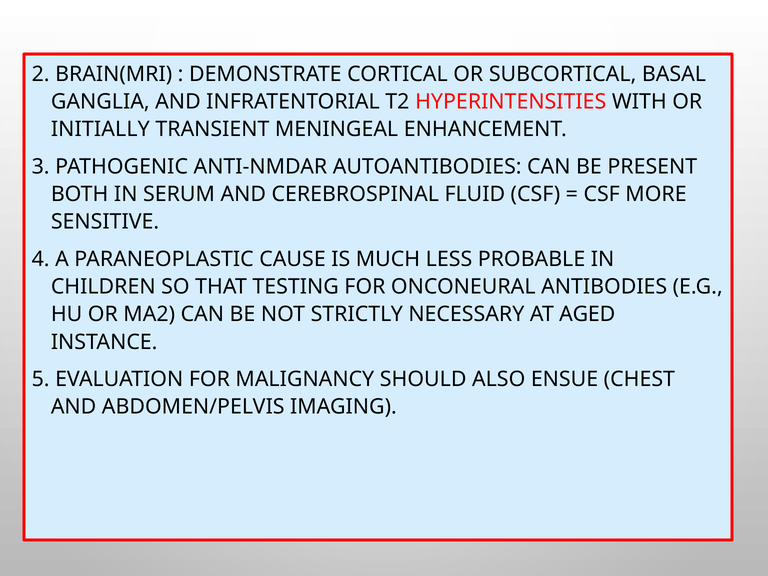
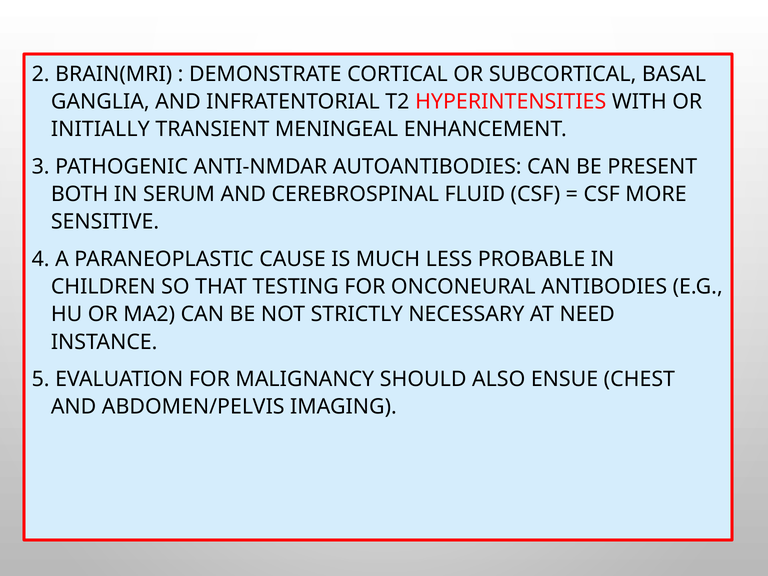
AGED: AGED -> NEED (587, 314)
